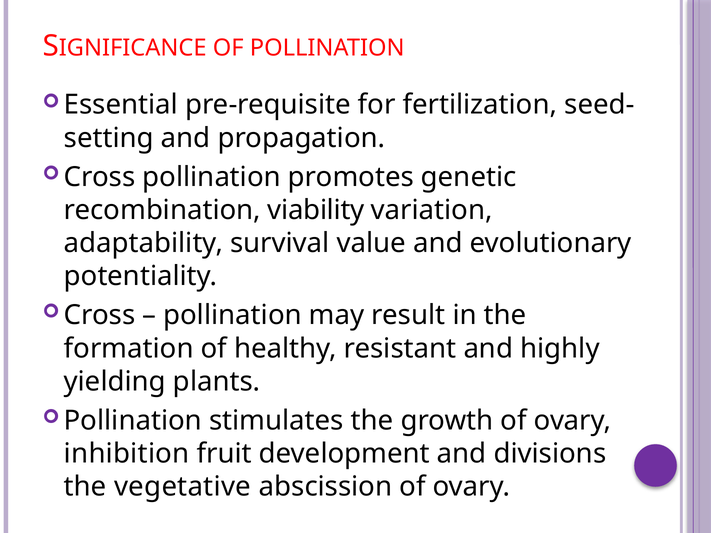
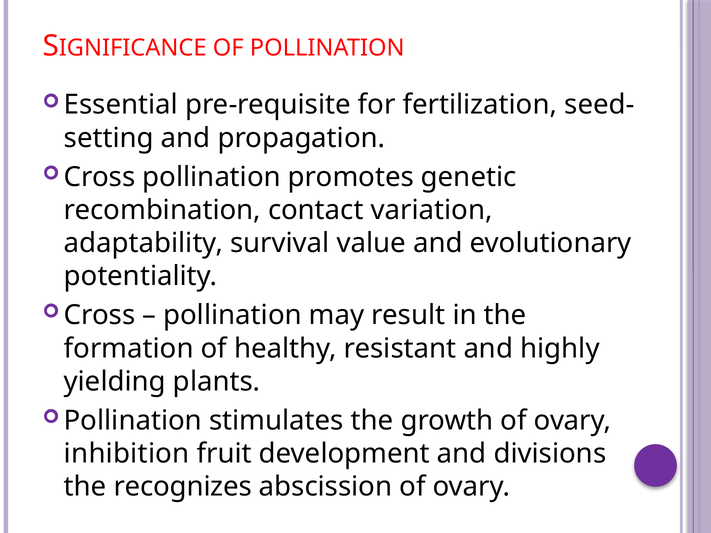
viability: viability -> contact (316, 210)
vegetative: vegetative -> recognizes (183, 487)
